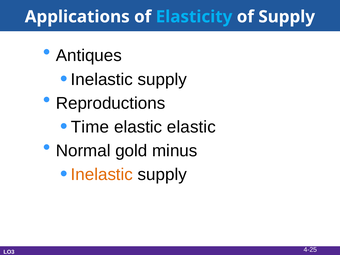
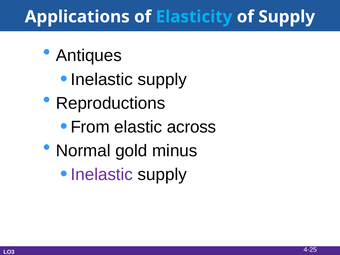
Time: Time -> From (90, 127)
elastic elastic: elastic -> across (192, 127)
Inelastic colour: orange -> purple (102, 175)
